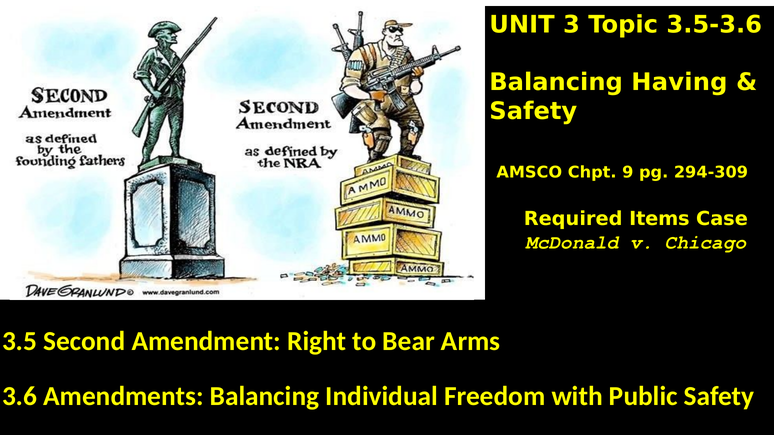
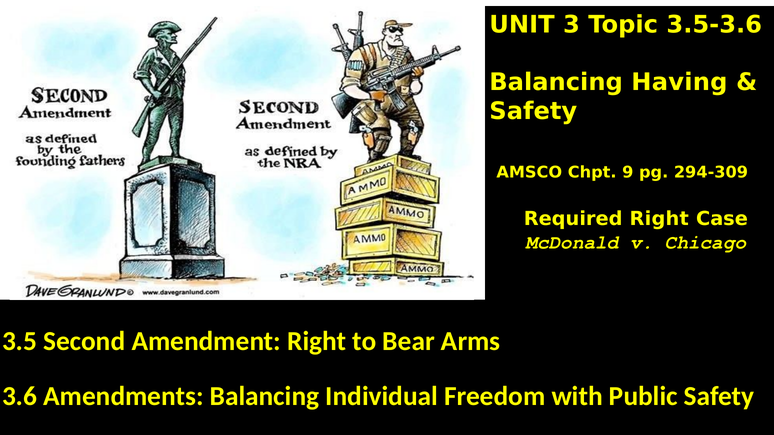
Required Items: Items -> Right (659, 219)
